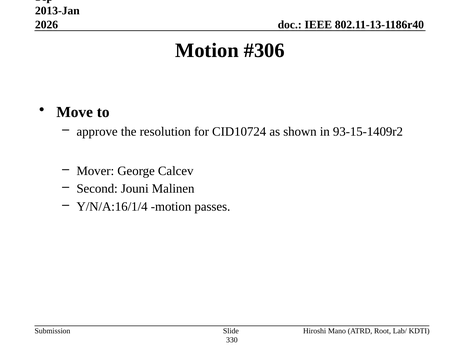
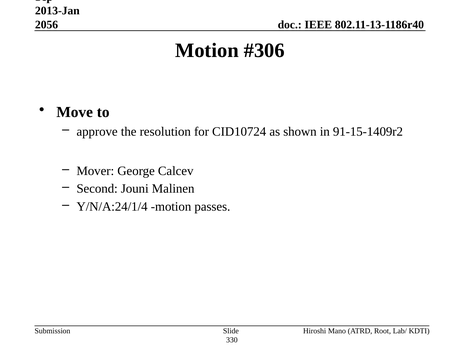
2026: 2026 -> 2056 (47, 25)
93-15-1409r2: 93-15-1409r2 -> 91-15-1409r2 (368, 131)
Y/N/A:16/1/4: Y/N/A:16/1/4 -> Y/N/A:24/1/4 (112, 207)
